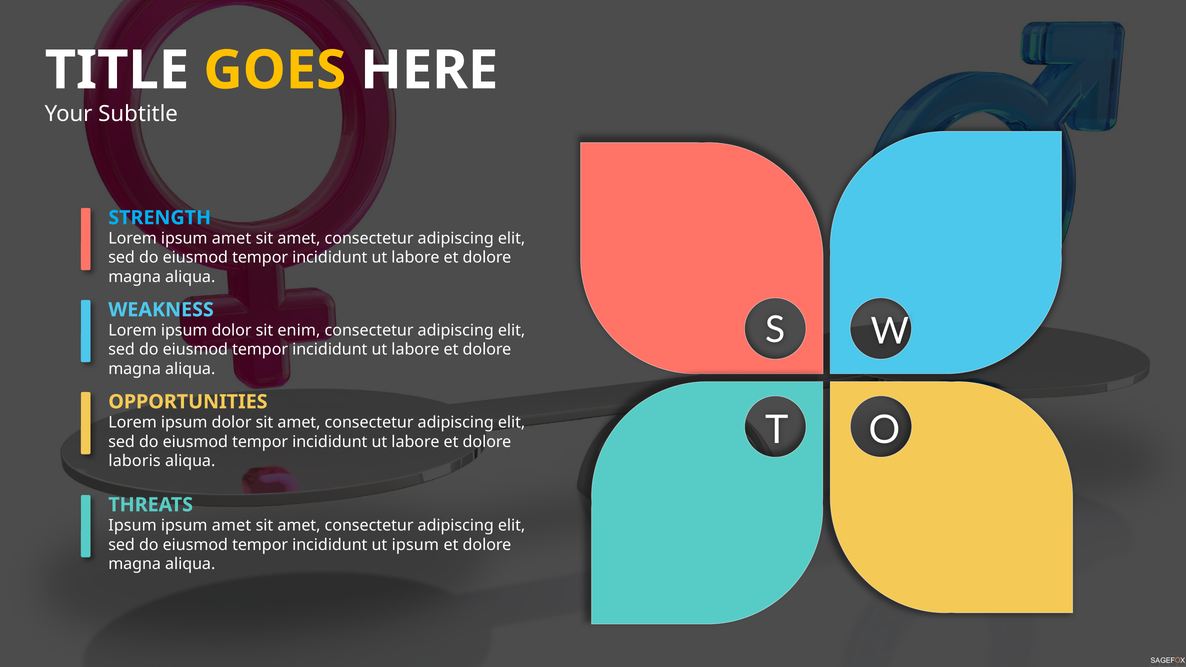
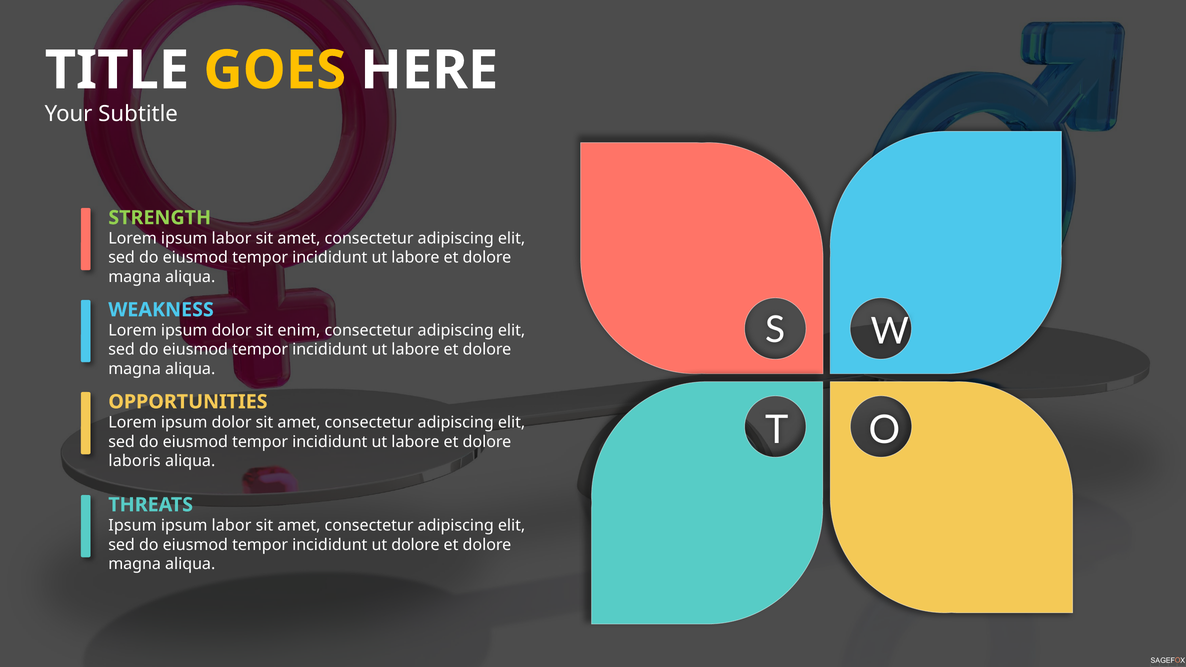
STRENGTH colour: light blue -> light green (160, 218)
Lorem ipsum amet: amet -> labor (232, 238)
amet: amet -> labor (232, 526)
ut ipsum: ipsum -> dolore (415, 545)
